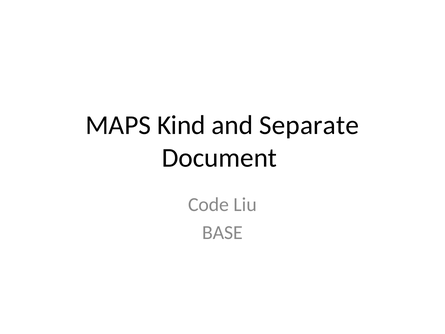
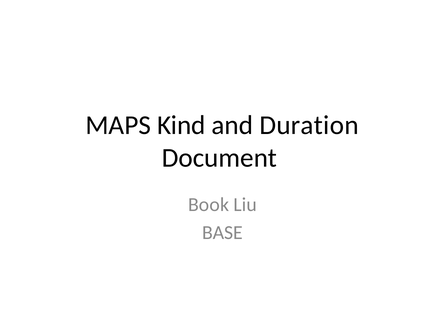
Separate: Separate -> Duration (309, 125)
Code: Code -> Book (209, 205)
